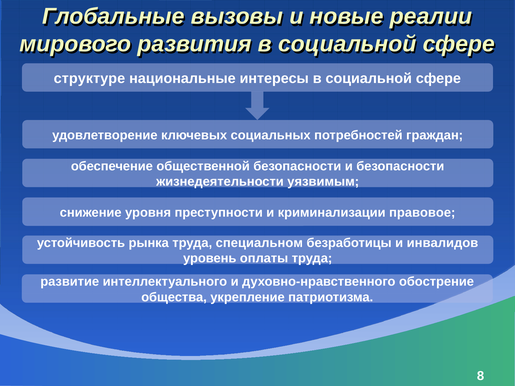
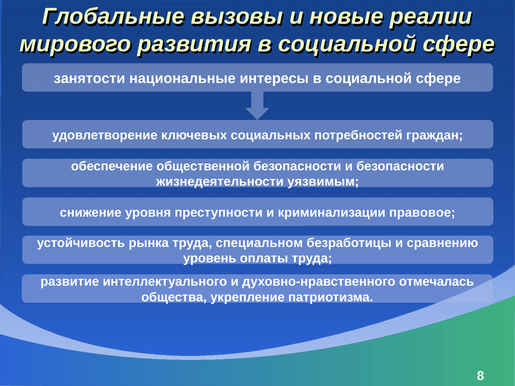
структуре: структуре -> занятости (89, 79)
инвалидов: инвалидов -> сравнению (443, 243)
обострение: обострение -> отмечалась (437, 282)
